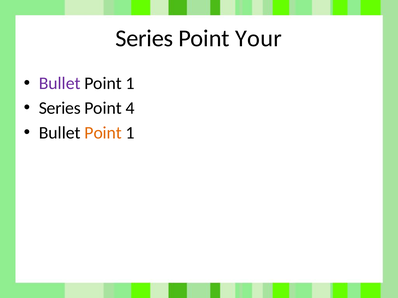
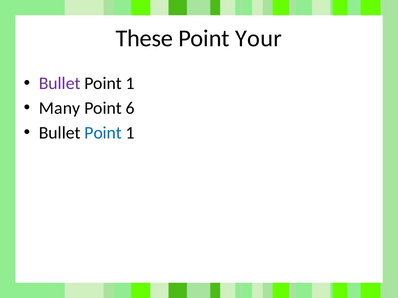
Series: Series -> These (144, 39)
Series: Series -> Many (60, 108)
4: 4 -> 6 (130, 108)
Point colour: orange -> blue (103, 133)
